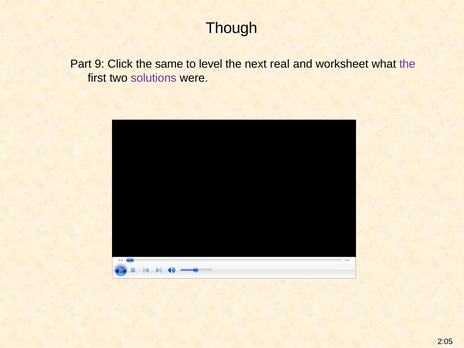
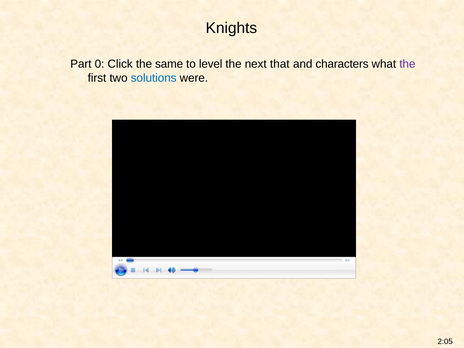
Though: Though -> Knights (231, 28)
9: 9 -> 0 (100, 64)
real: real -> that (280, 64)
worksheet: worksheet -> characters (342, 64)
solutions colour: purple -> blue (154, 78)
